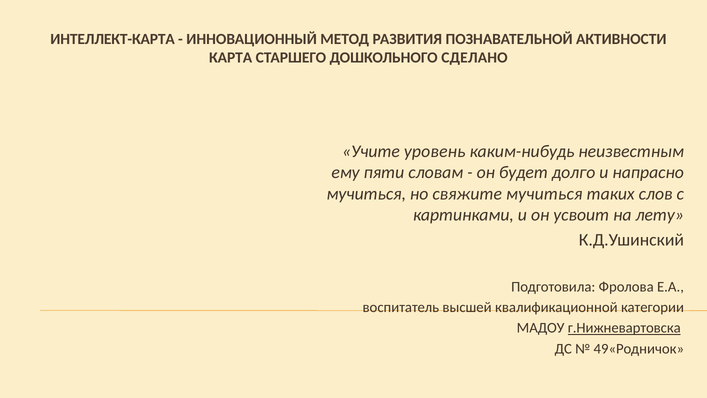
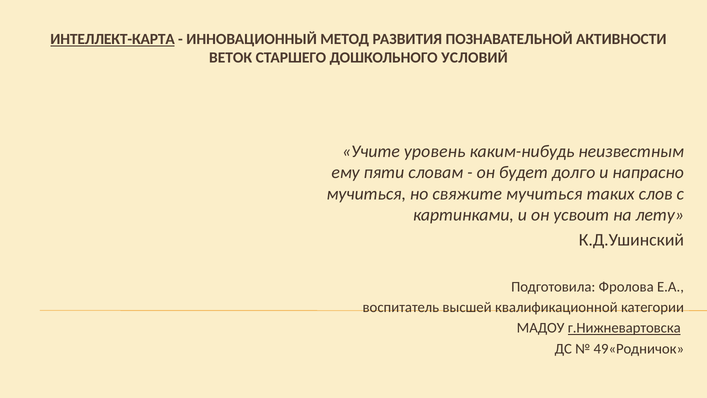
ИНТЕЛЛЕКТ-КАРТА underline: none -> present (113, 39)
КАРТА: КАРТА -> ВЕТОК (231, 58)
СДЕЛАНО: СДЕЛАНО -> УСЛОВИЙ (474, 58)
